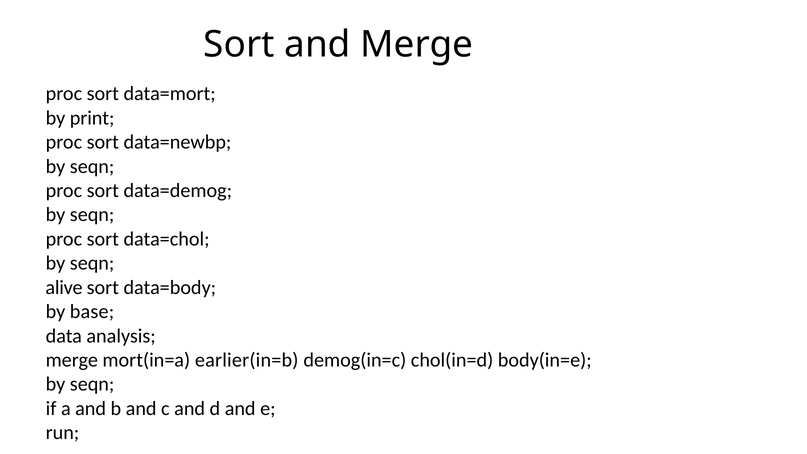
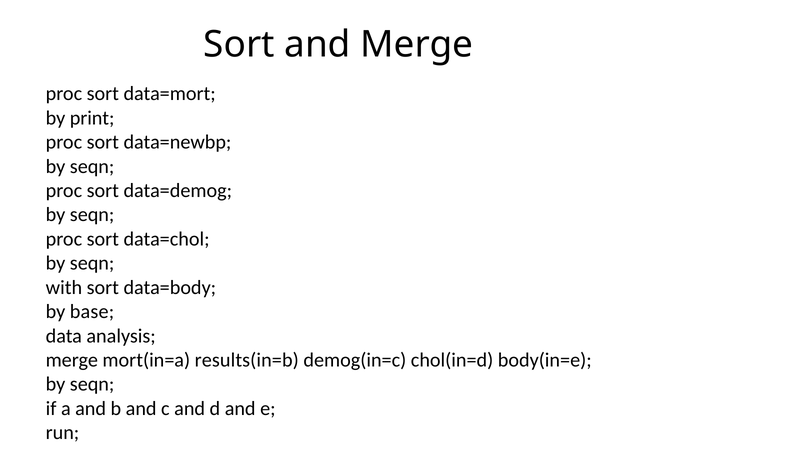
alive: alive -> with (64, 287)
earlier(in=b: earlier(in=b -> results(in=b (247, 360)
